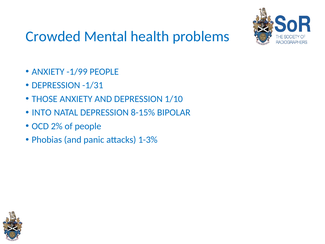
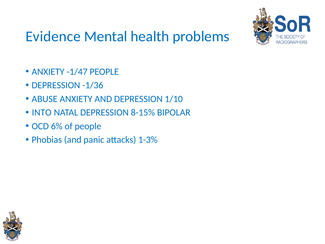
Crowded: Crowded -> Evidence (53, 36)
-1/99: -1/99 -> -1/47 (77, 72)
-1/31: -1/31 -> -1/36 (93, 85)
THOSE: THOSE -> ABUSE (45, 99)
2%: 2% -> 6% (57, 126)
